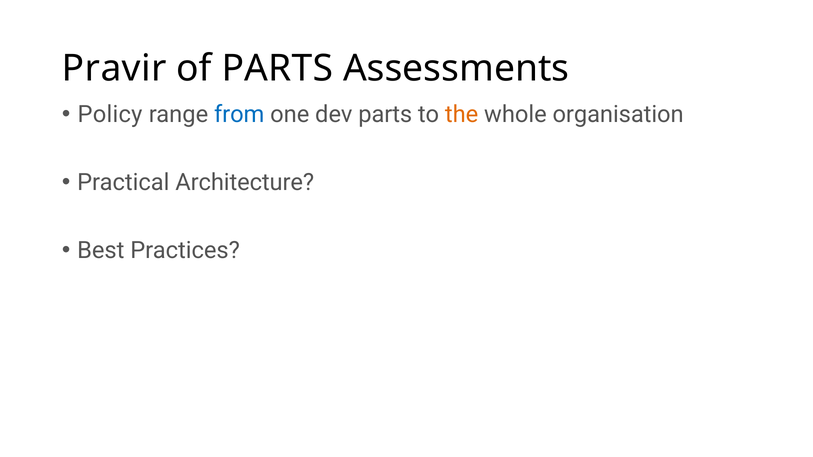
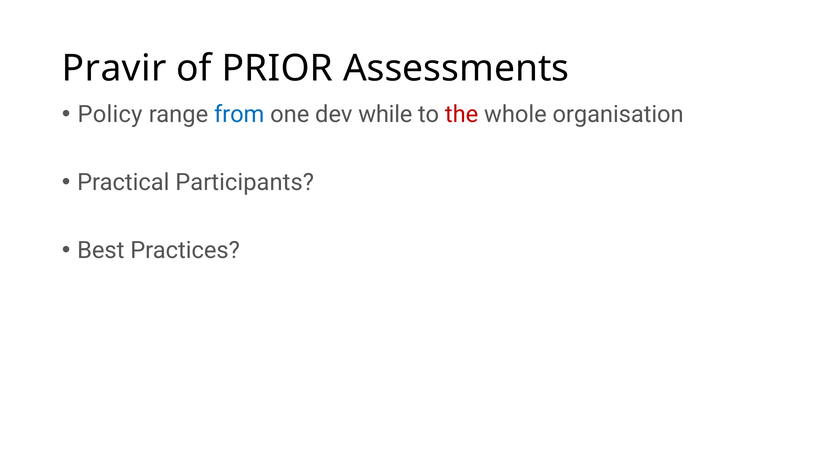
of PARTS: PARTS -> PRIOR (277, 68)
dev parts: parts -> while (385, 115)
the colour: orange -> red (462, 115)
Architecture: Architecture -> Participants (245, 183)
